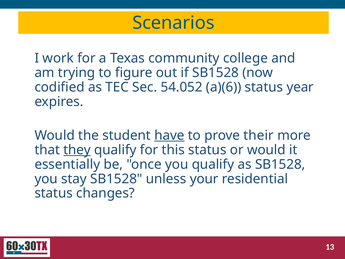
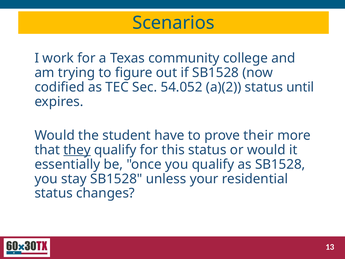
a)(6: a)(6 -> a)(2 (224, 87)
year: year -> until (300, 87)
have underline: present -> none (169, 135)
